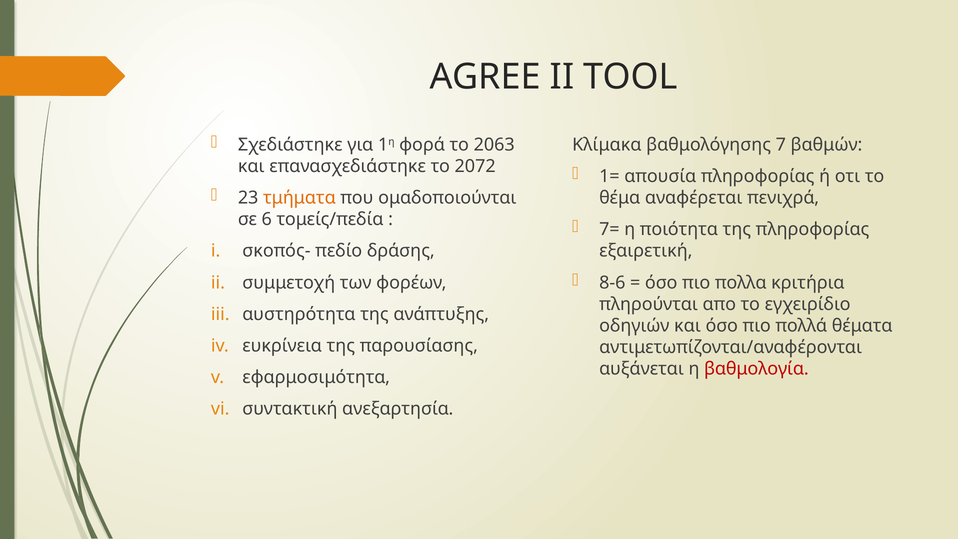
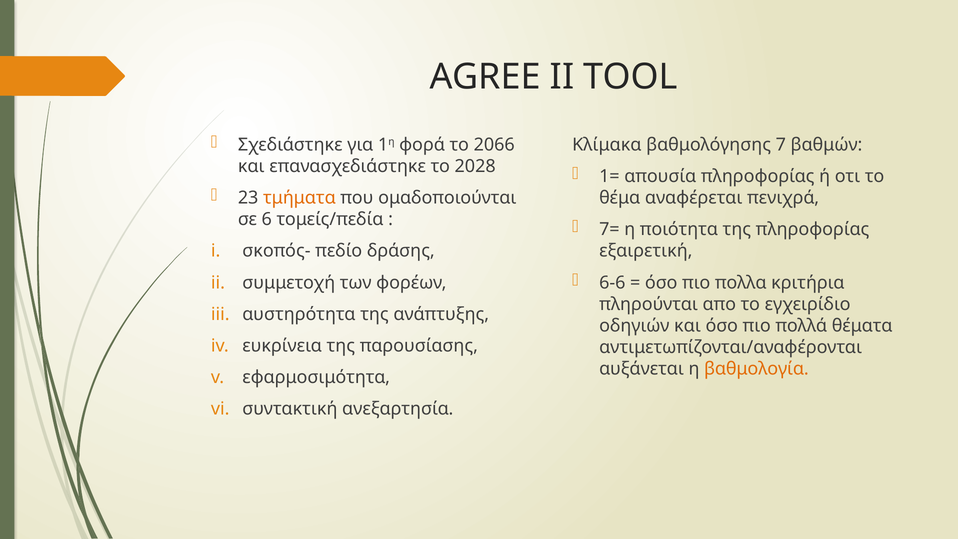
2063: 2063 -> 2066 (494, 145)
2072: 2072 -> 2028 (475, 166)
8-6: 8-6 -> 6-6 (612, 283)
βαθμολογία colour: red -> orange (756, 369)
